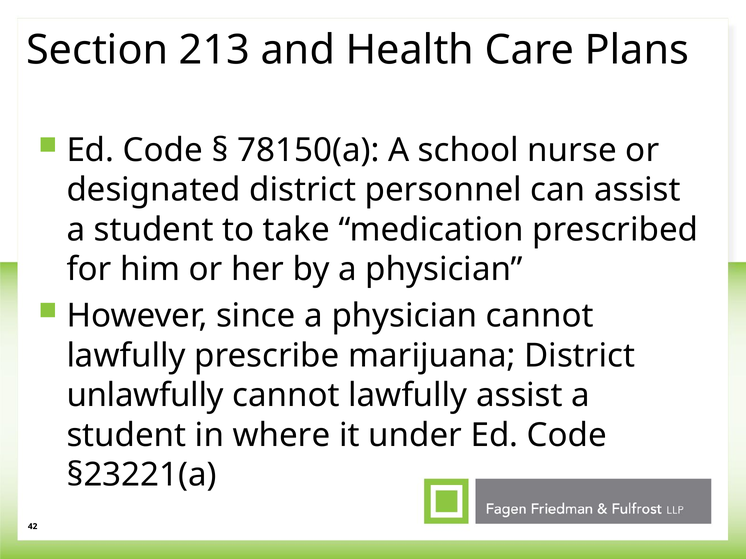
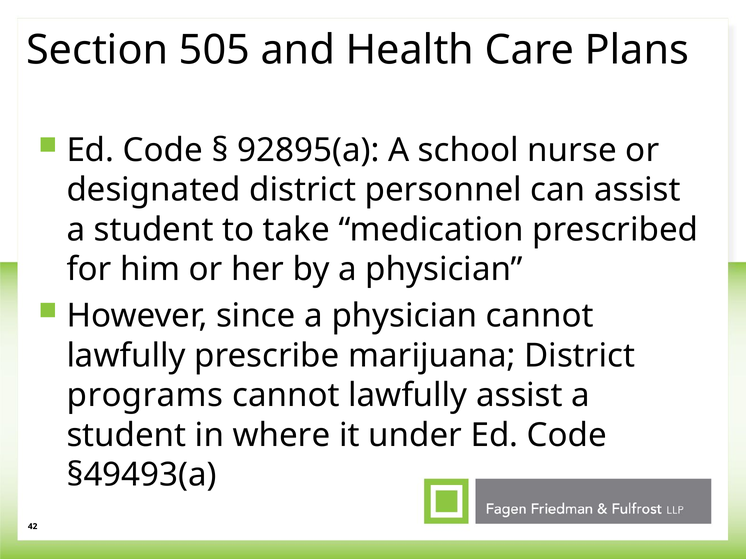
213: 213 -> 505 (214, 50)
78150(a: 78150(a -> 92895(a (308, 150)
unlawfully: unlawfully -> programs (145, 396)
§23221(a: §23221(a -> §49493(a (142, 475)
